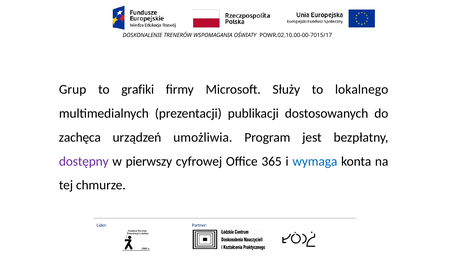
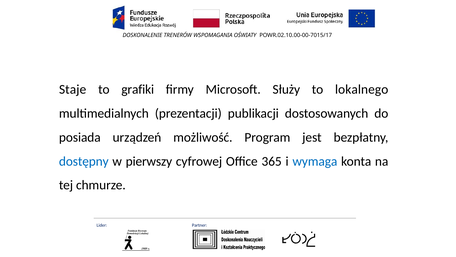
Grup: Grup -> Staje (73, 89)
zachęca: zachęca -> posiada (80, 137)
umożliwia: umożliwia -> możliwość (203, 137)
dostępny colour: purple -> blue (84, 161)
